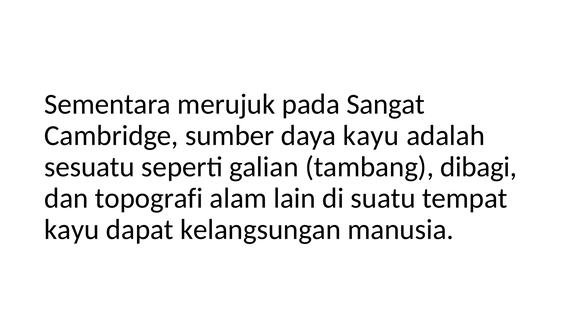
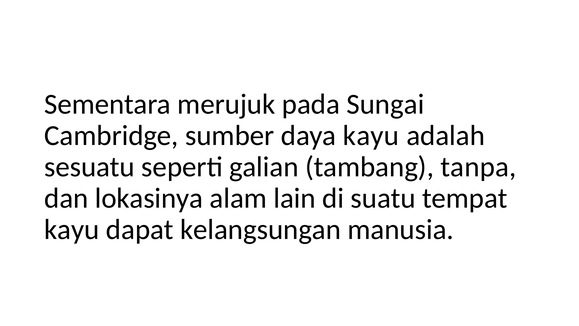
Sangat: Sangat -> Sungai (385, 104)
dibagi: dibagi -> tanpa (478, 167)
topografi: topografi -> lokasinya (149, 198)
